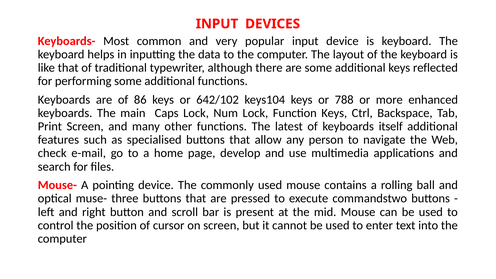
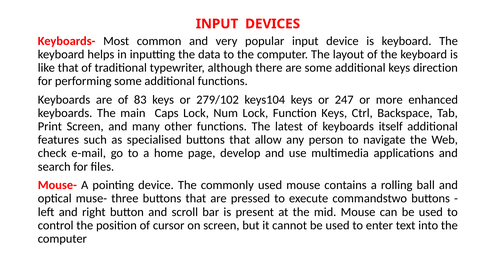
reflected: reflected -> direction (435, 68)
86: 86 -> 83 (140, 100)
642/102: 642/102 -> 279/102 (218, 100)
788: 788 -> 247 (344, 100)
